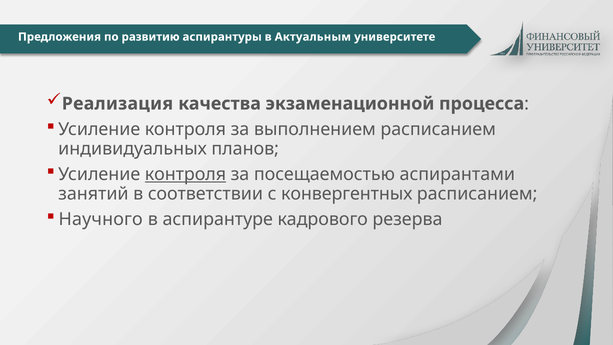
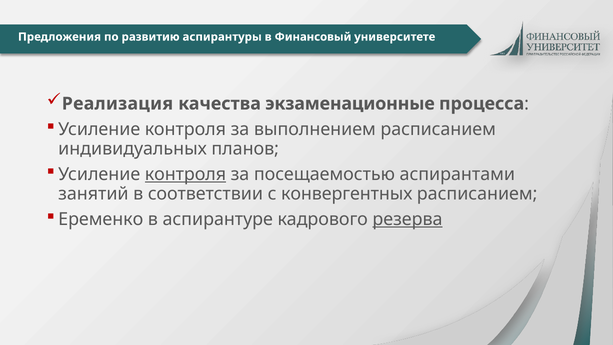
Актуальным: Актуальным -> Финансовый (313, 37)
экзаменационной: экзаменационной -> экзаменационные (350, 104)
Научного: Научного -> Еременко (101, 219)
резерва underline: none -> present (407, 219)
